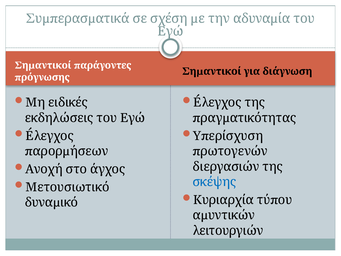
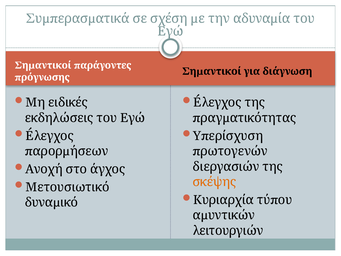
σκέψης colour: blue -> orange (214, 182)
